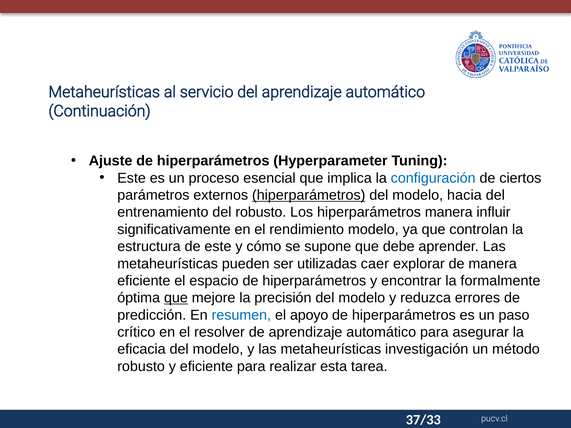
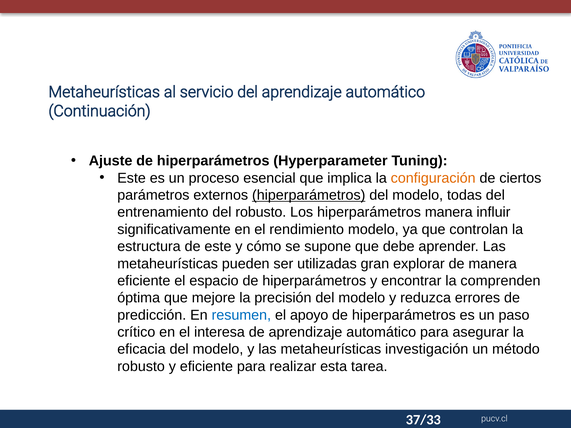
configuración colour: blue -> orange (433, 178)
hacia: hacia -> todas (464, 195)
caer: caer -> gran (375, 264)
formalmente: formalmente -> comprenden (500, 281)
que underline: present -> none (176, 298)
resolver: resolver -> interesa (219, 332)
